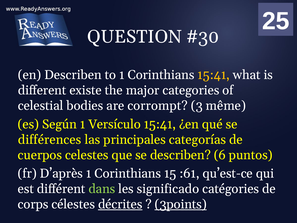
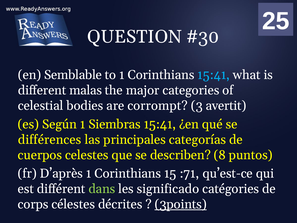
en Describen: Describen -> Semblable (73, 75)
15:41 colour: yellow -> light blue (214, 75)
existe: existe -> malas (86, 90)
même: même -> avertit (226, 106)
Versículo: Versículo -> Siembras (115, 124)
6: 6 -> 8 (220, 155)
:61: :61 -> :71 (189, 173)
décrites underline: present -> none (120, 204)
